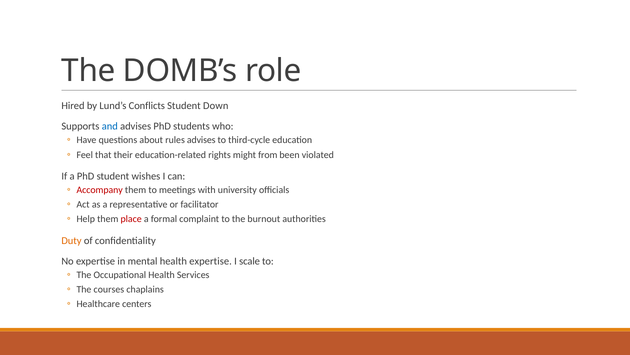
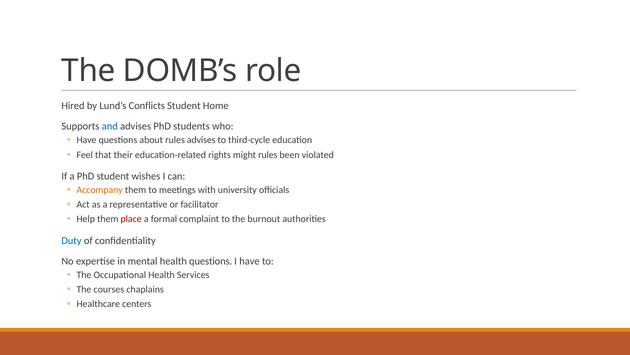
Down: Down -> Home (216, 106)
might from: from -> rules (268, 154)
Accompany colour: red -> orange (100, 190)
Duty colour: orange -> blue (72, 240)
health expertise: expertise -> questions (211, 261)
I scale: scale -> have (249, 261)
